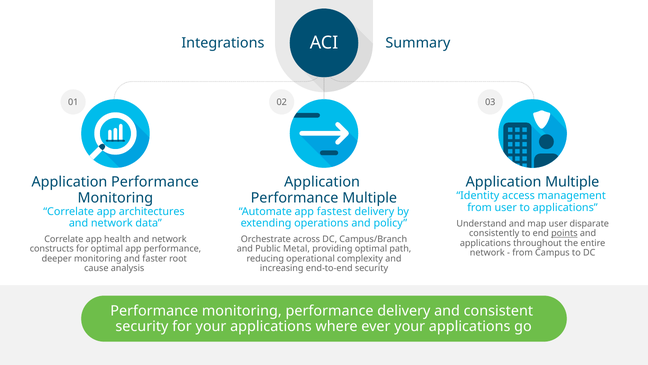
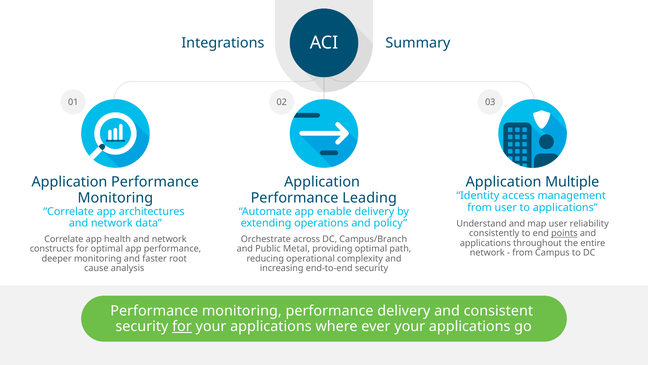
Performance Multiple: Multiple -> Leading (370, 198)
fastest: fastest -> enable (334, 211)
disparate: disparate -> reliability (589, 223)
for underline: none -> present (182, 326)
